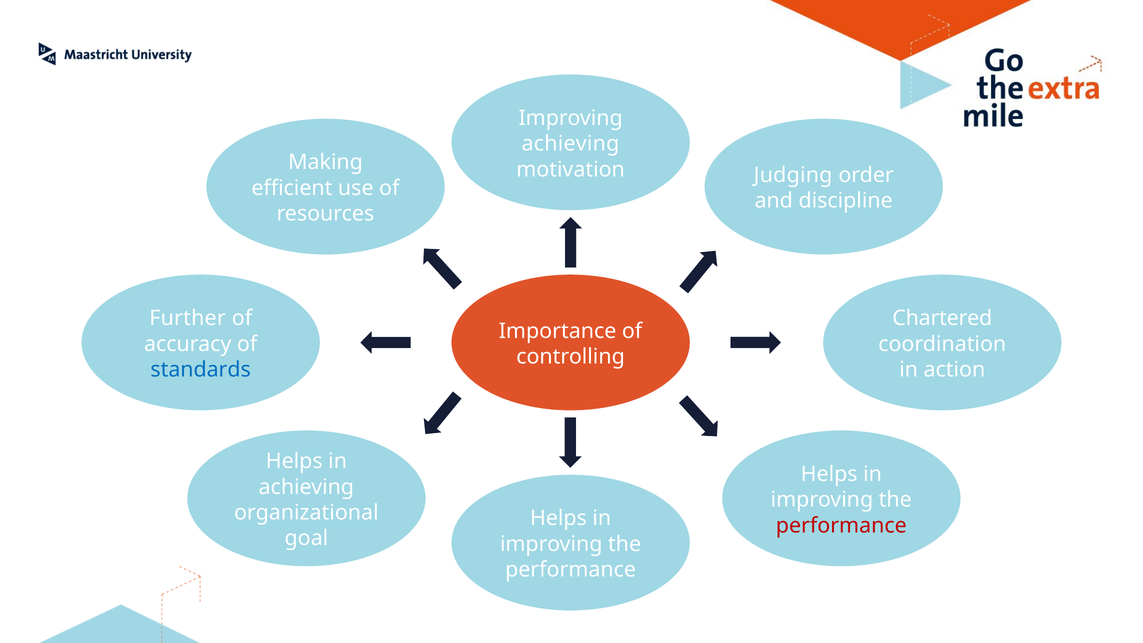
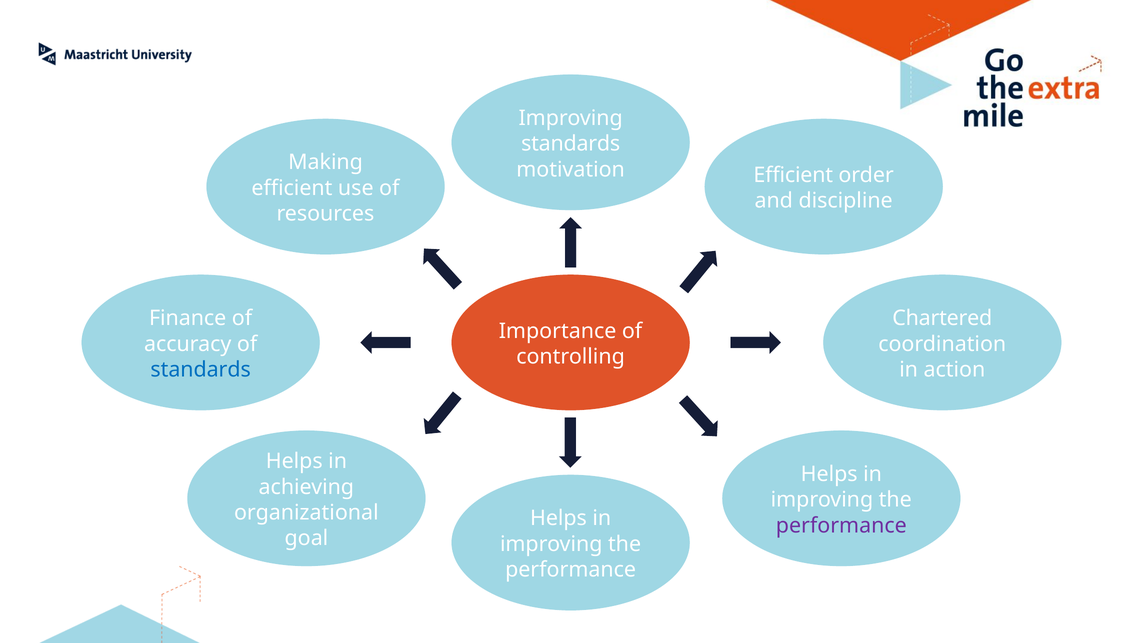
achieving: achieving -> standards (571, 144)
motivation Judging: Judging -> Efficient (793, 175)
Further: Further -> Finance (188, 318)
performance colour: red -> purple (841, 525)
